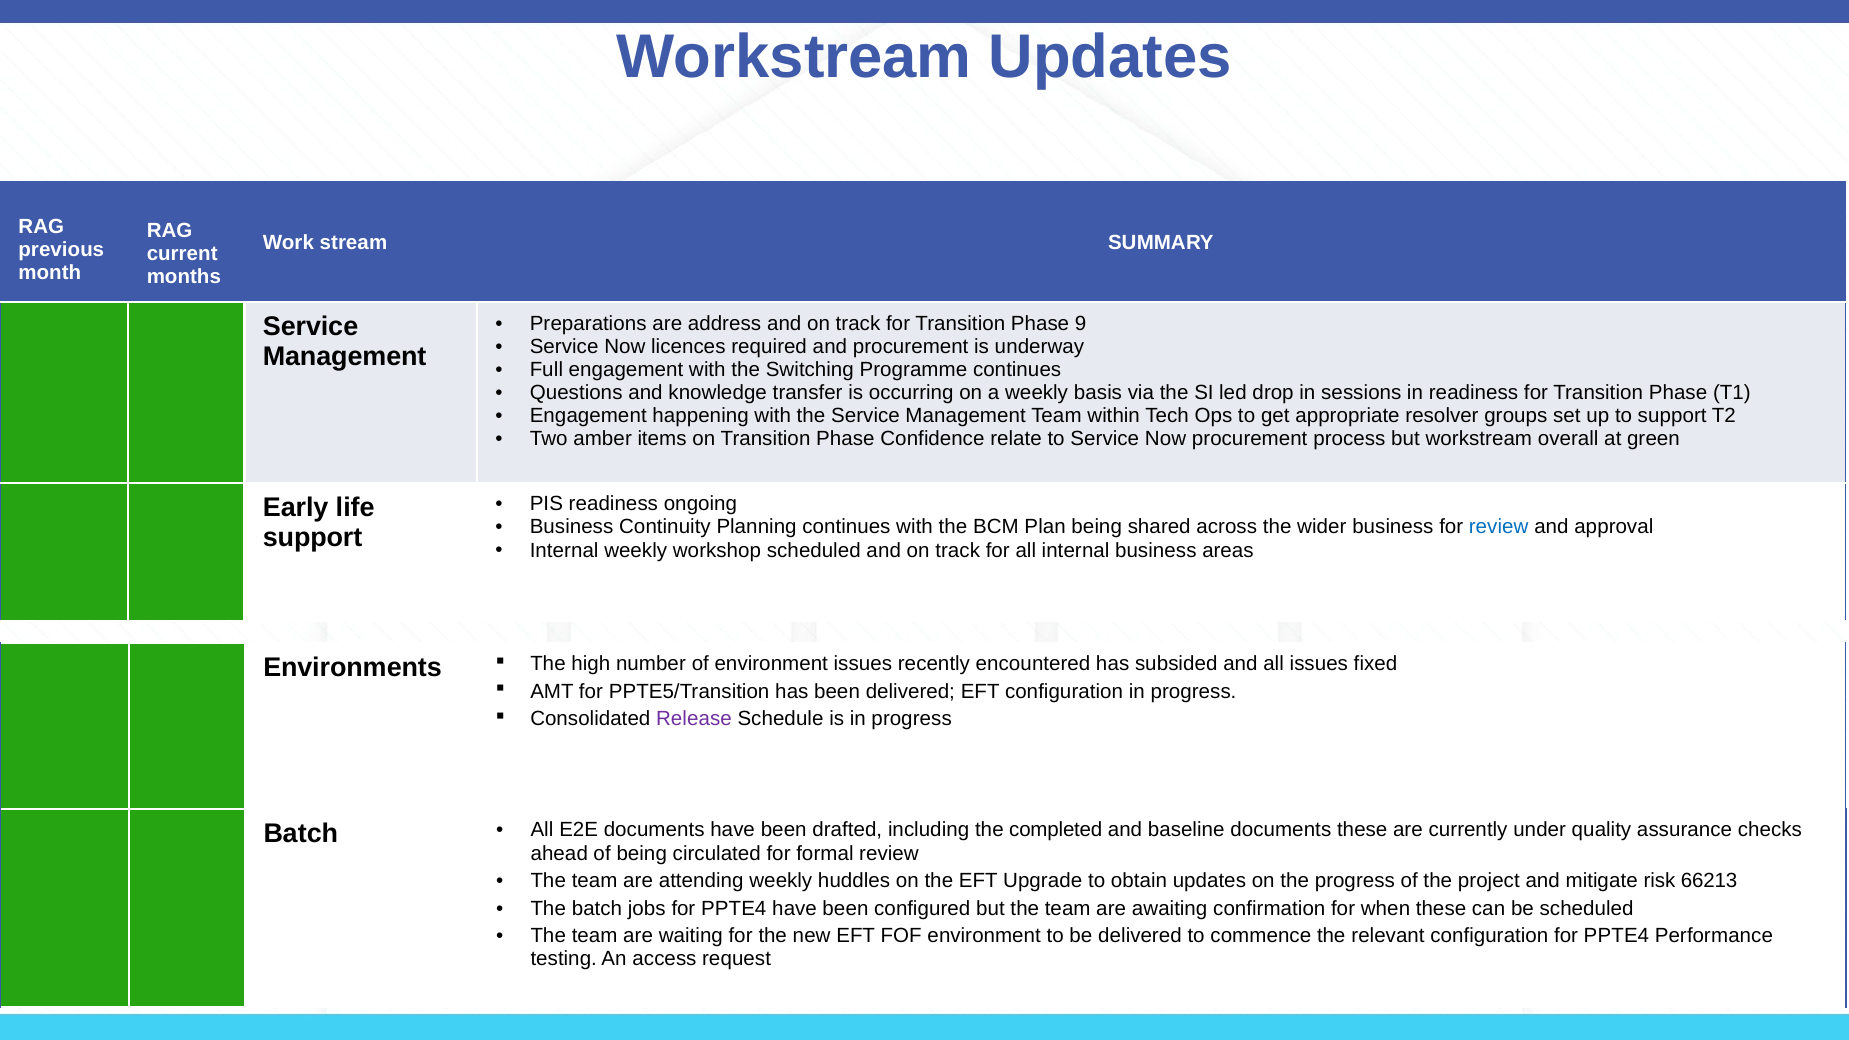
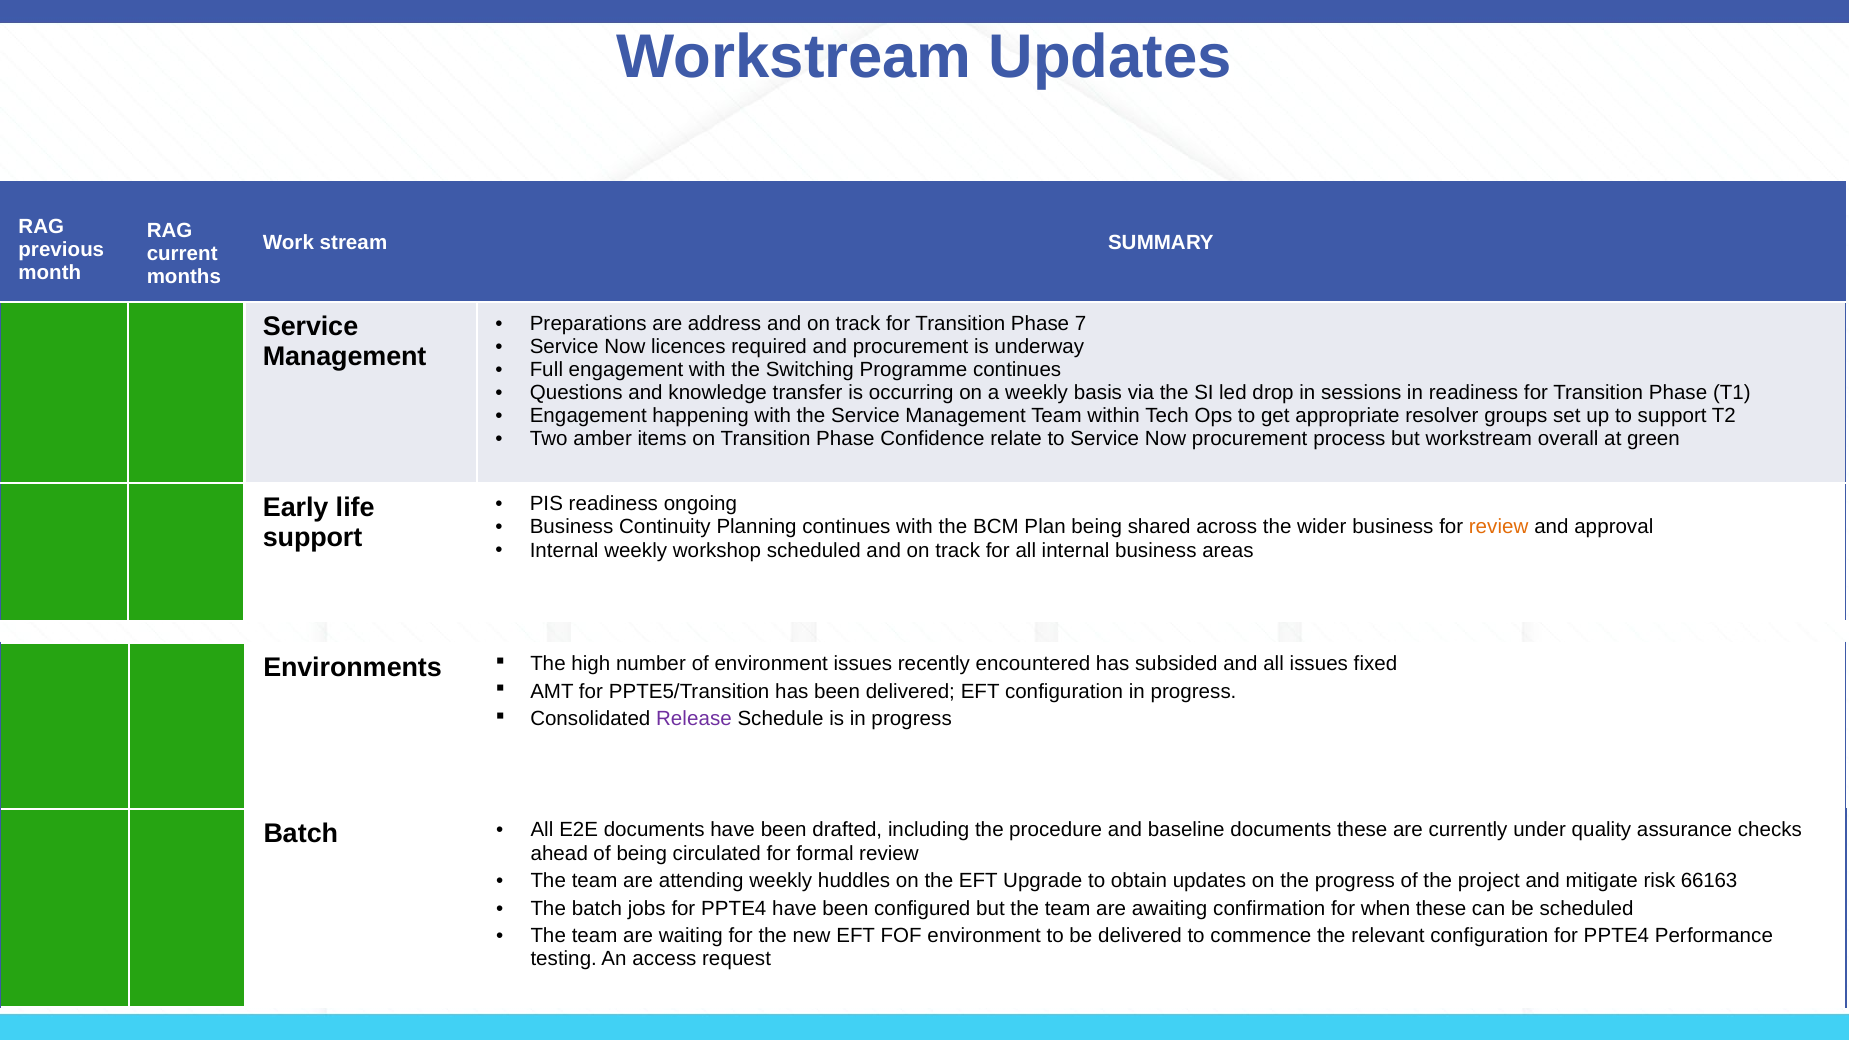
9: 9 -> 7 (1081, 323)
review colour: blue -> orange (1499, 527)
the completed: completed -> procedure (1056, 830)
66213: 66213 -> 66163 (1709, 881)
